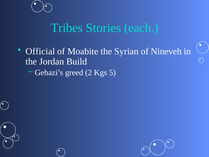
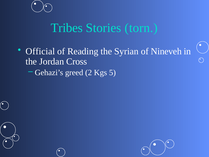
each: each -> torn (141, 28)
Moabite: Moabite -> Reading (83, 51)
Build: Build -> Cross (77, 61)
